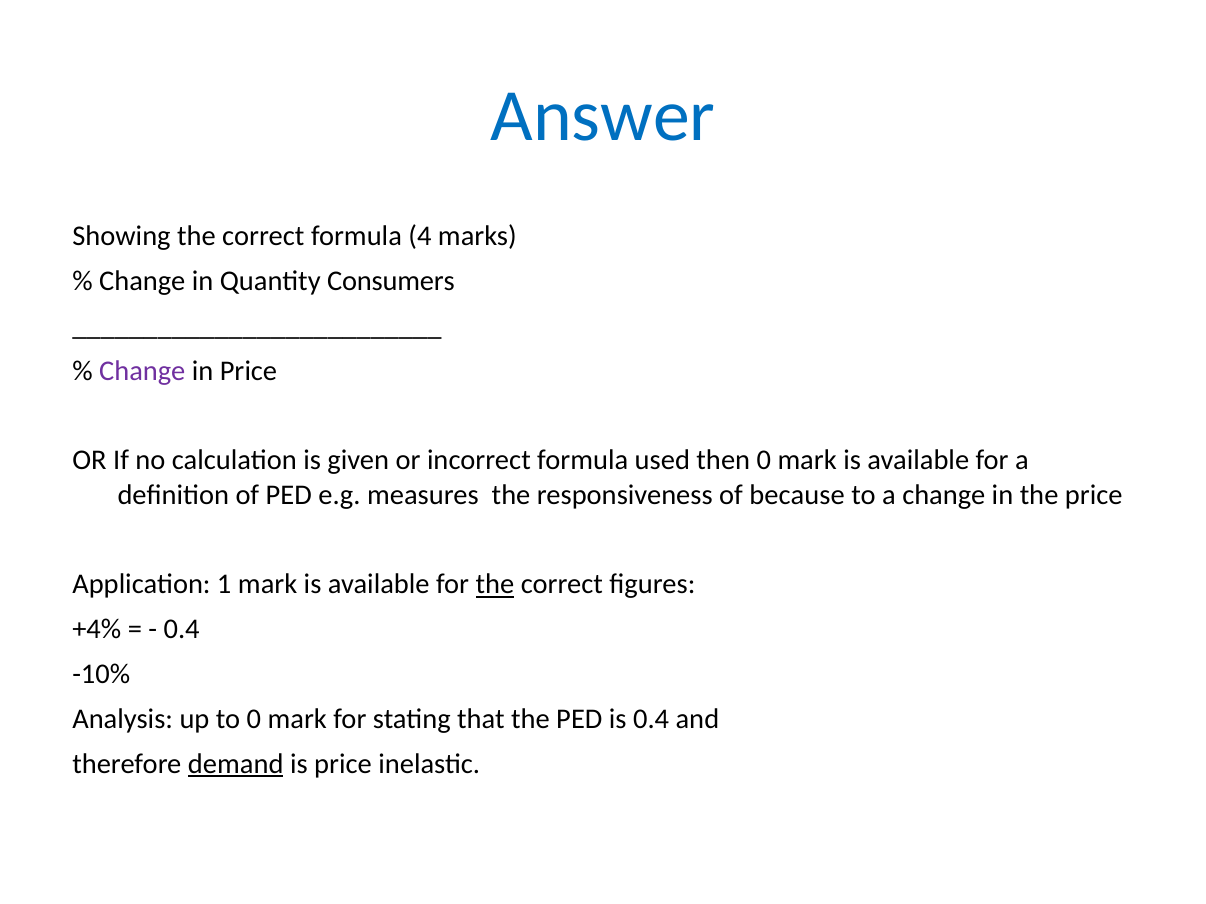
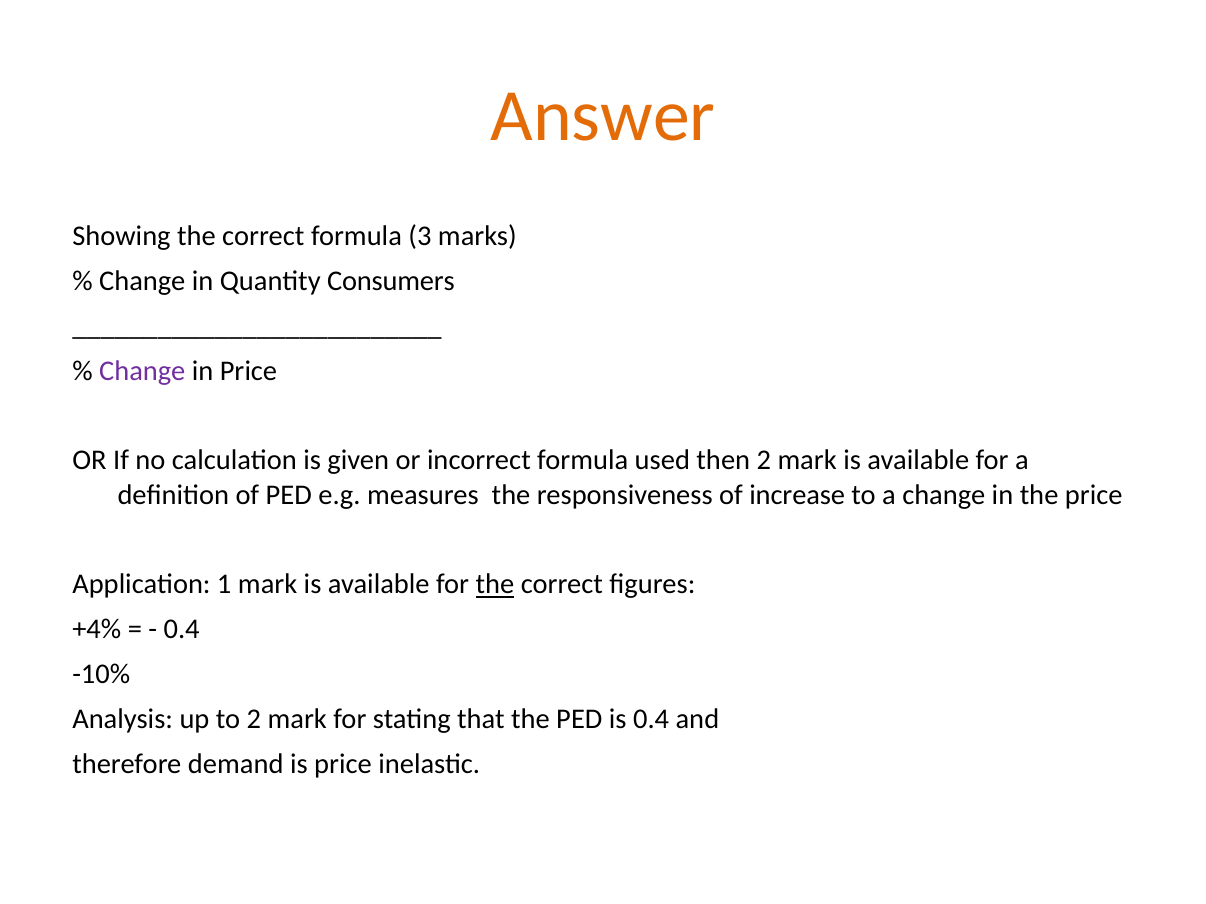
Answer colour: blue -> orange (603, 117)
4: 4 -> 3 (420, 236)
then 0: 0 -> 2 (764, 461)
because: because -> increase (797, 495)
to 0: 0 -> 2 (254, 720)
demand underline: present -> none (236, 764)
